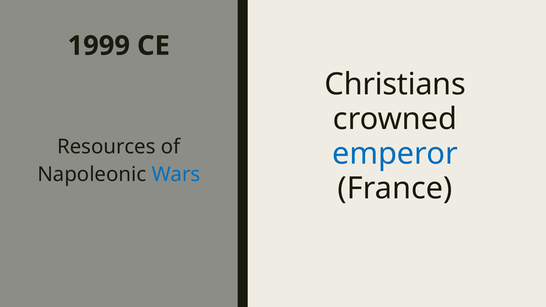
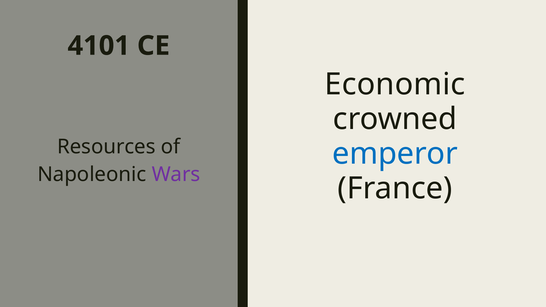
1999: 1999 -> 4101 (99, 46)
Christians: Christians -> Economic (395, 84)
Wars colour: blue -> purple (176, 175)
